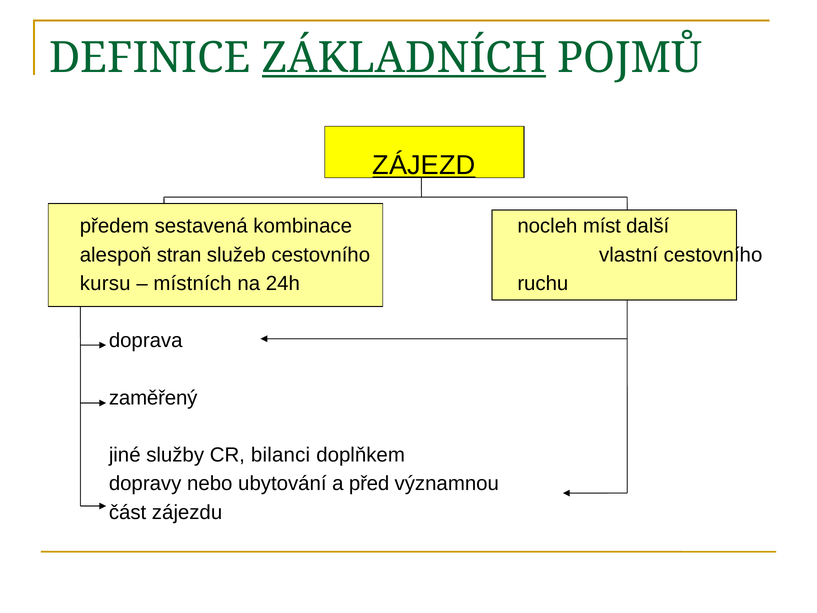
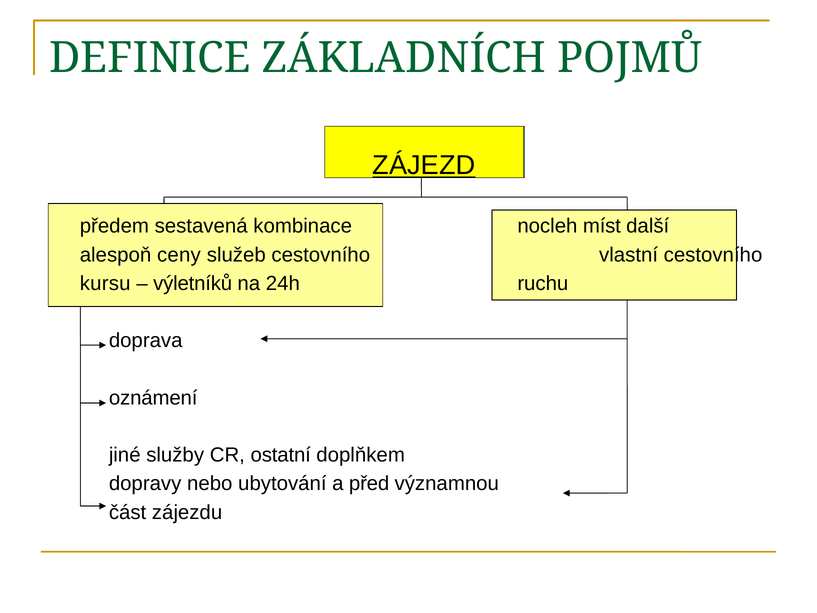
ZÁKLADNÍCH underline: present -> none (404, 58)
stran: stran -> ceny (179, 255)
místních: místních -> výletníků (193, 283)
zaměřený: zaměřený -> oznámení (153, 398)
bilanci: bilanci -> ostatní (281, 455)
